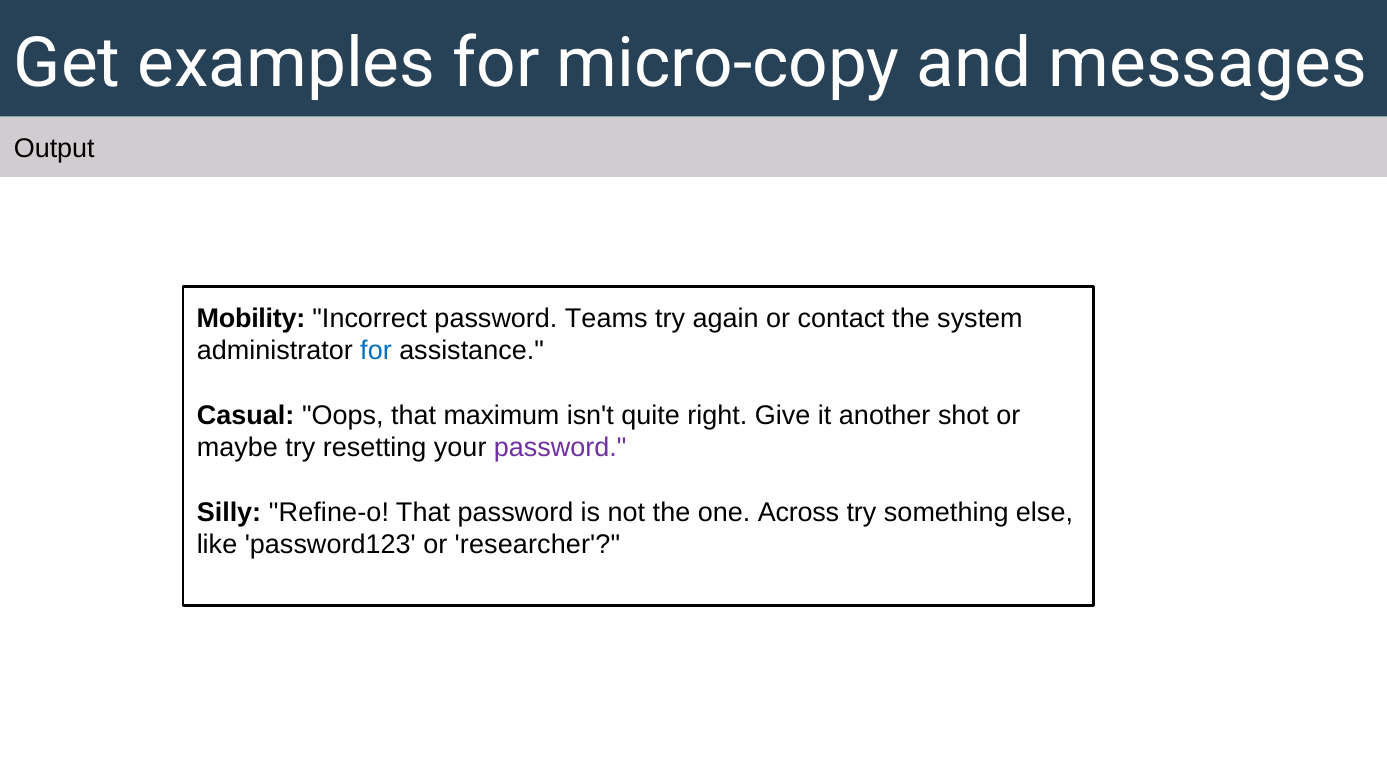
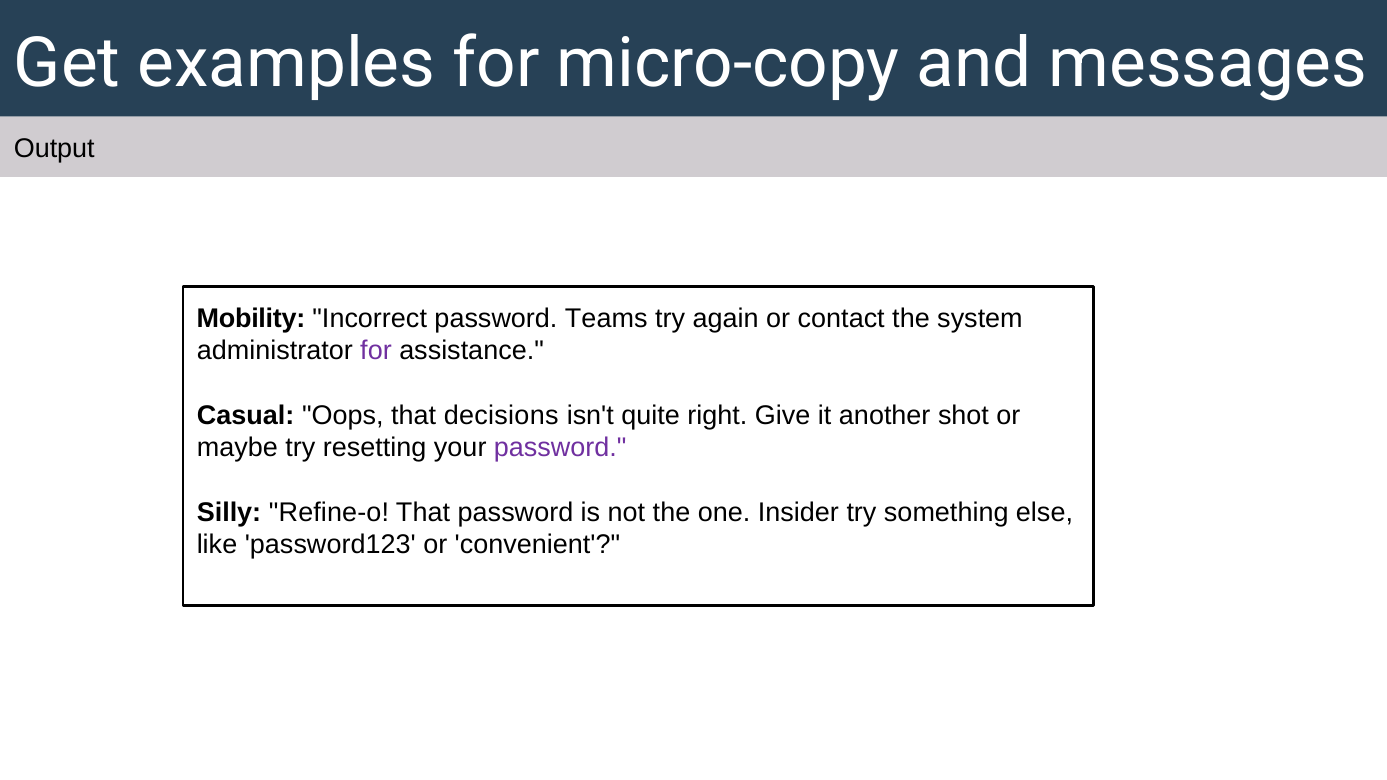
for colour: blue -> purple (376, 351)
maximum: maximum -> decisions (501, 415)
Across: Across -> Insider (798, 512)
researcher: researcher -> convenient (537, 545)
